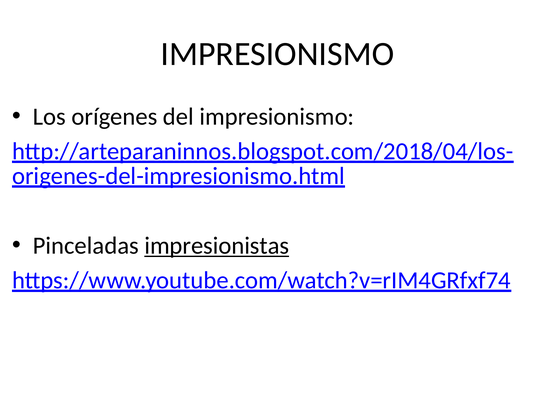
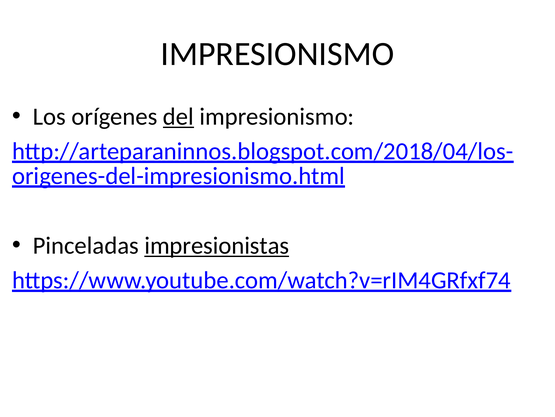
del underline: none -> present (178, 116)
